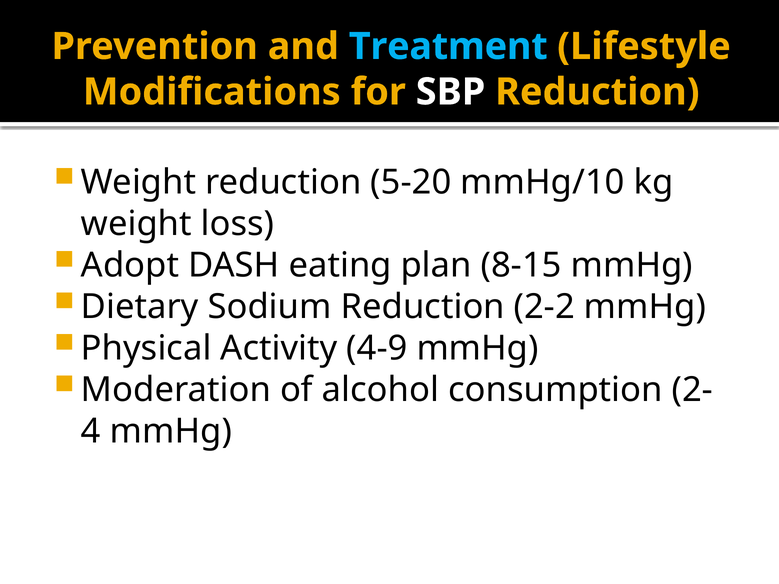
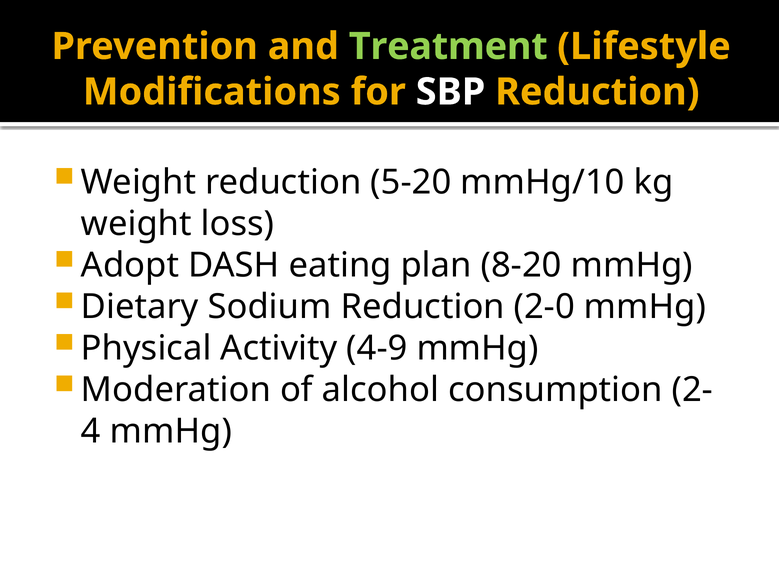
Treatment colour: light blue -> light green (448, 47)
8-15: 8-15 -> 8-20 (521, 265)
2-2: 2-2 -> 2-0 (544, 307)
